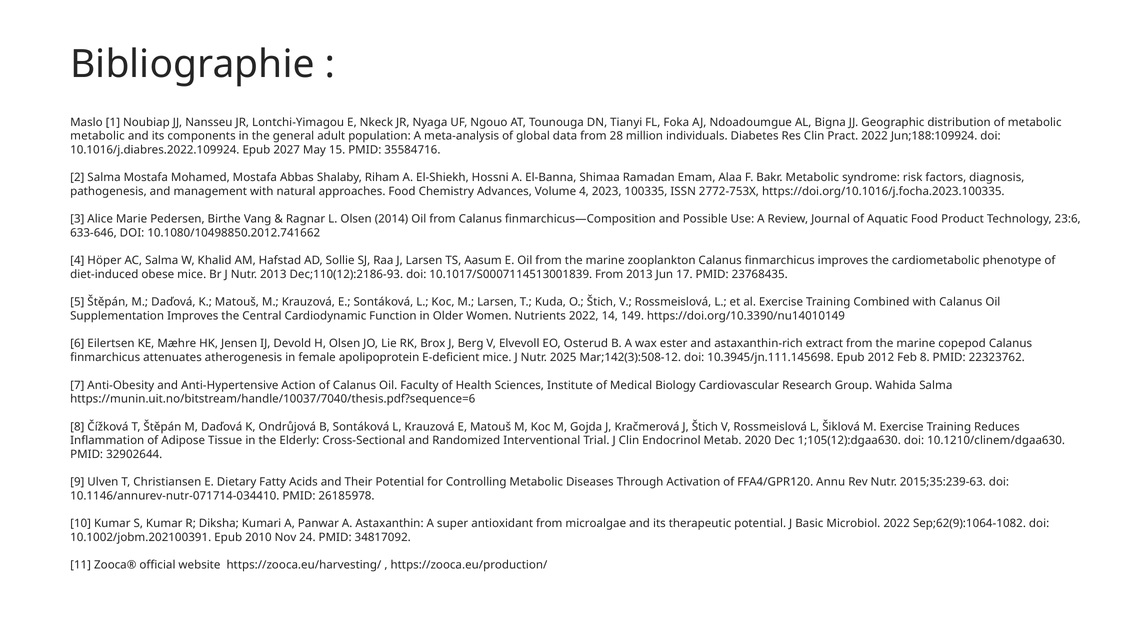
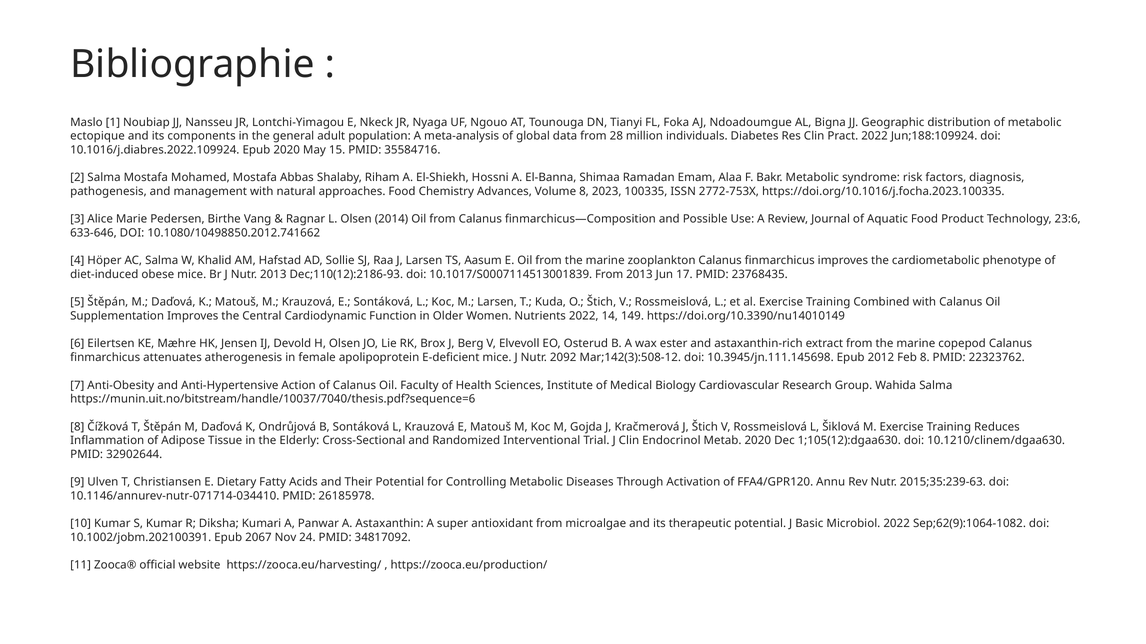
metabolic: metabolic -> ectopique (98, 136)
Epub 2027: 2027 -> 2020 (287, 150)
Volume 4: 4 -> 8 (584, 192)
2025: 2025 -> 2092 (563, 358)
2010: 2010 -> 2067 (258, 538)
